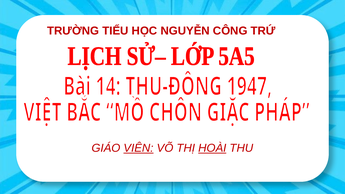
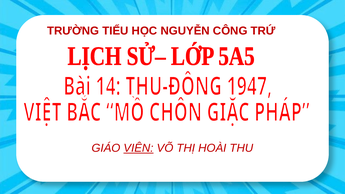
HOÀI underline: present -> none (212, 148)
